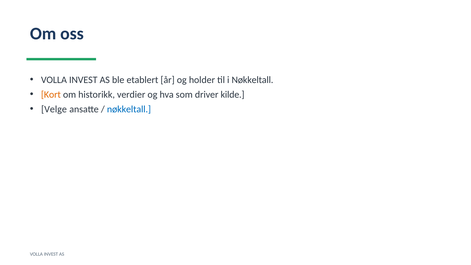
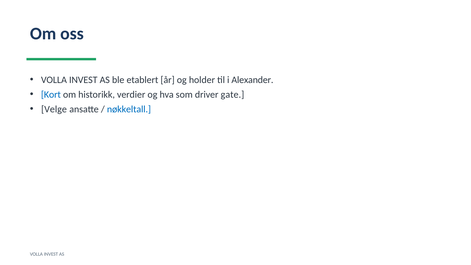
i Nøkkeltall: Nøkkeltall -> Alexander (252, 80)
Kort colour: orange -> blue (51, 95)
kilde: kilde -> gate (232, 95)
